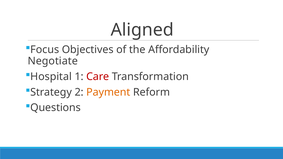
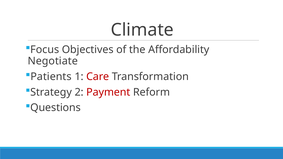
Aligned: Aligned -> Climate (142, 30)
Hospital: Hospital -> Patients (51, 77)
Payment colour: orange -> red (108, 92)
